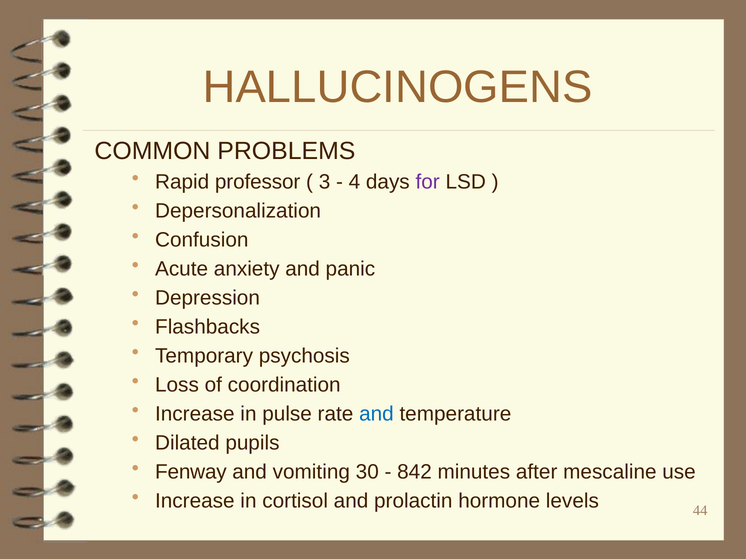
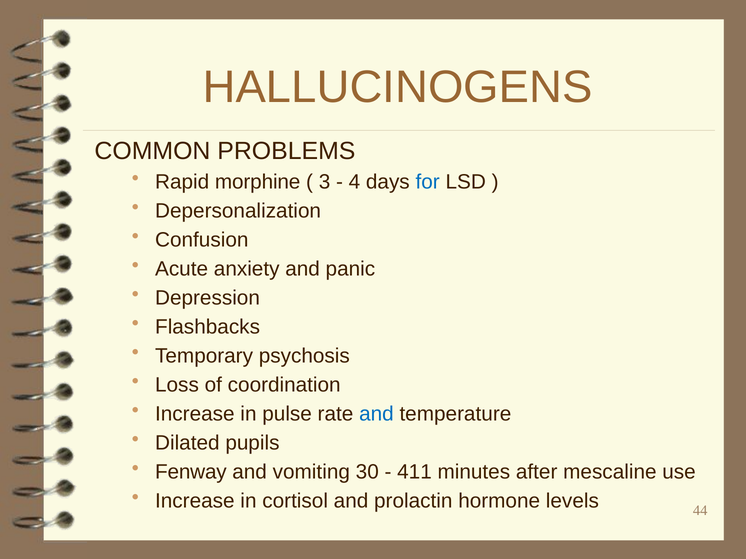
professor: professor -> morphine (258, 182)
for colour: purple -> blue (428, 182)
842: 842 -> 411 (414, 472)
